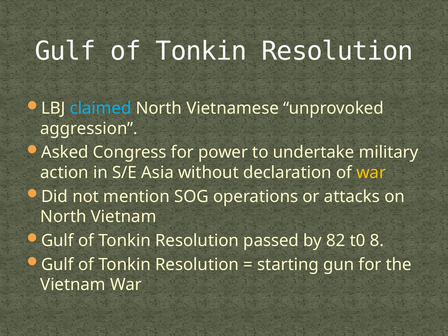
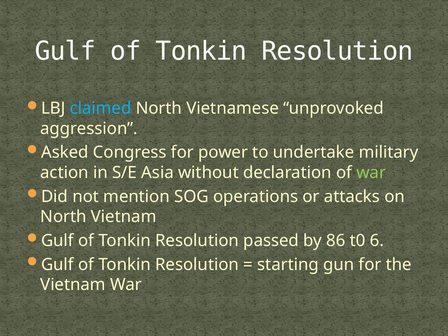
war colour: yellow -> light green (371, 173)
82: 82 -> 86 (336, 241)
8: 8 -> 6 (377, 241)
